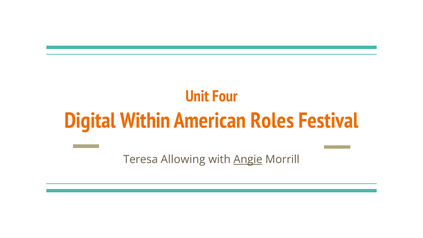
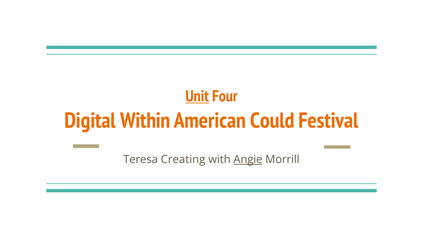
Unit underline: none -> present (197, 96)
Roles: Roles -> Could (272, 121)
Allowing: Allowing -> Creating (183, 159)
